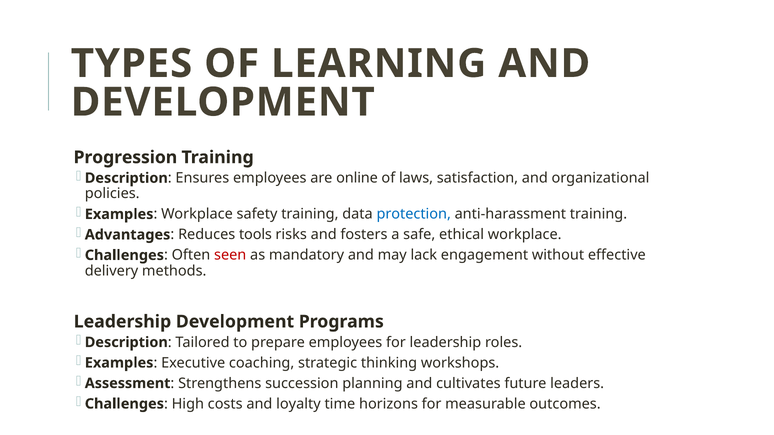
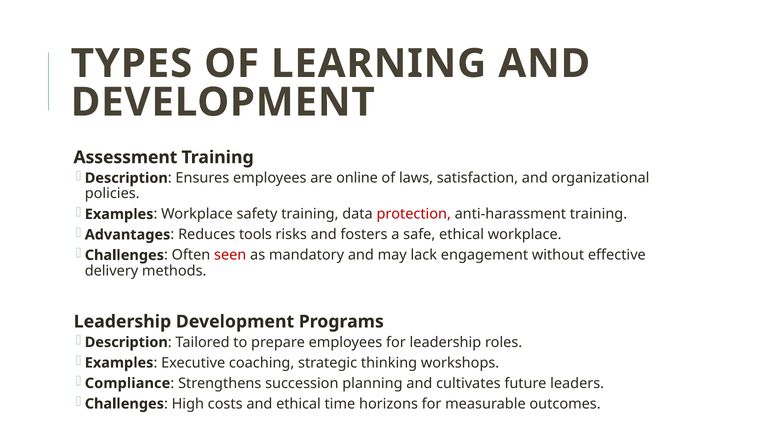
Progression: Progression -> Assessment (125, 157)
protection colour: blue -> red (414, 214)
Assessment: Assessment -> Compliance (128, 384)
and loyalty: loyalty -> ethical (298, 404)
